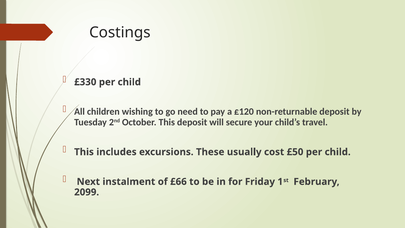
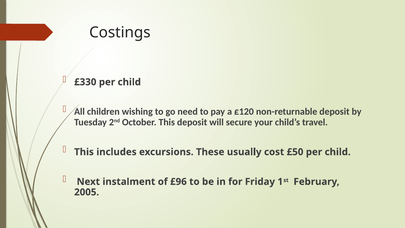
£66: £66 -> £96 (178, 182)
2099: 2099 -> 2005 (87, 192)
